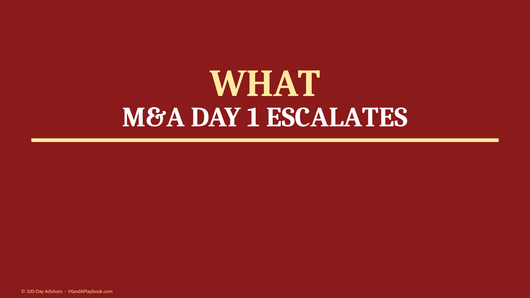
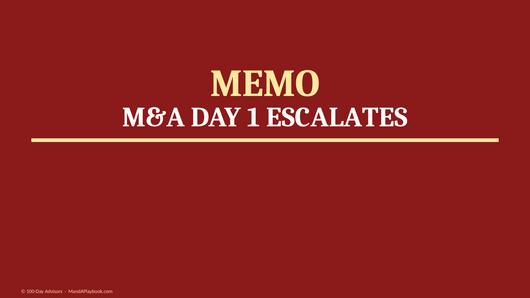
WHAT: WHAT -> MEMO (265, 84)
